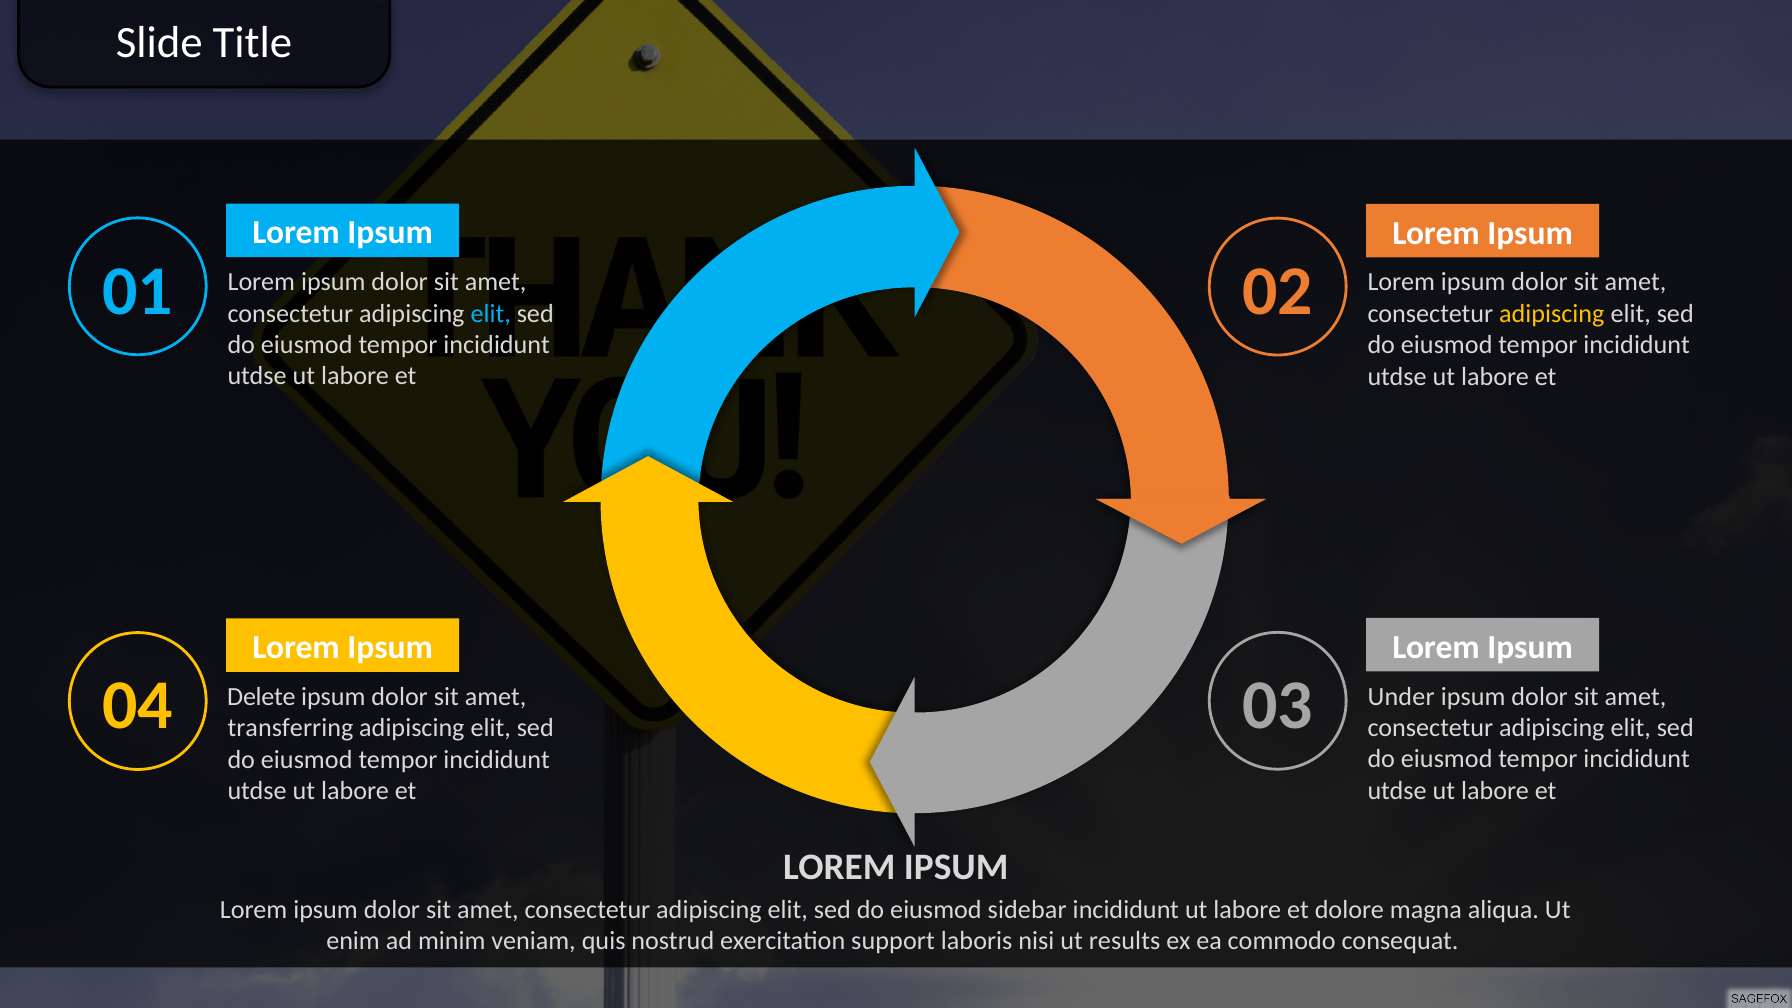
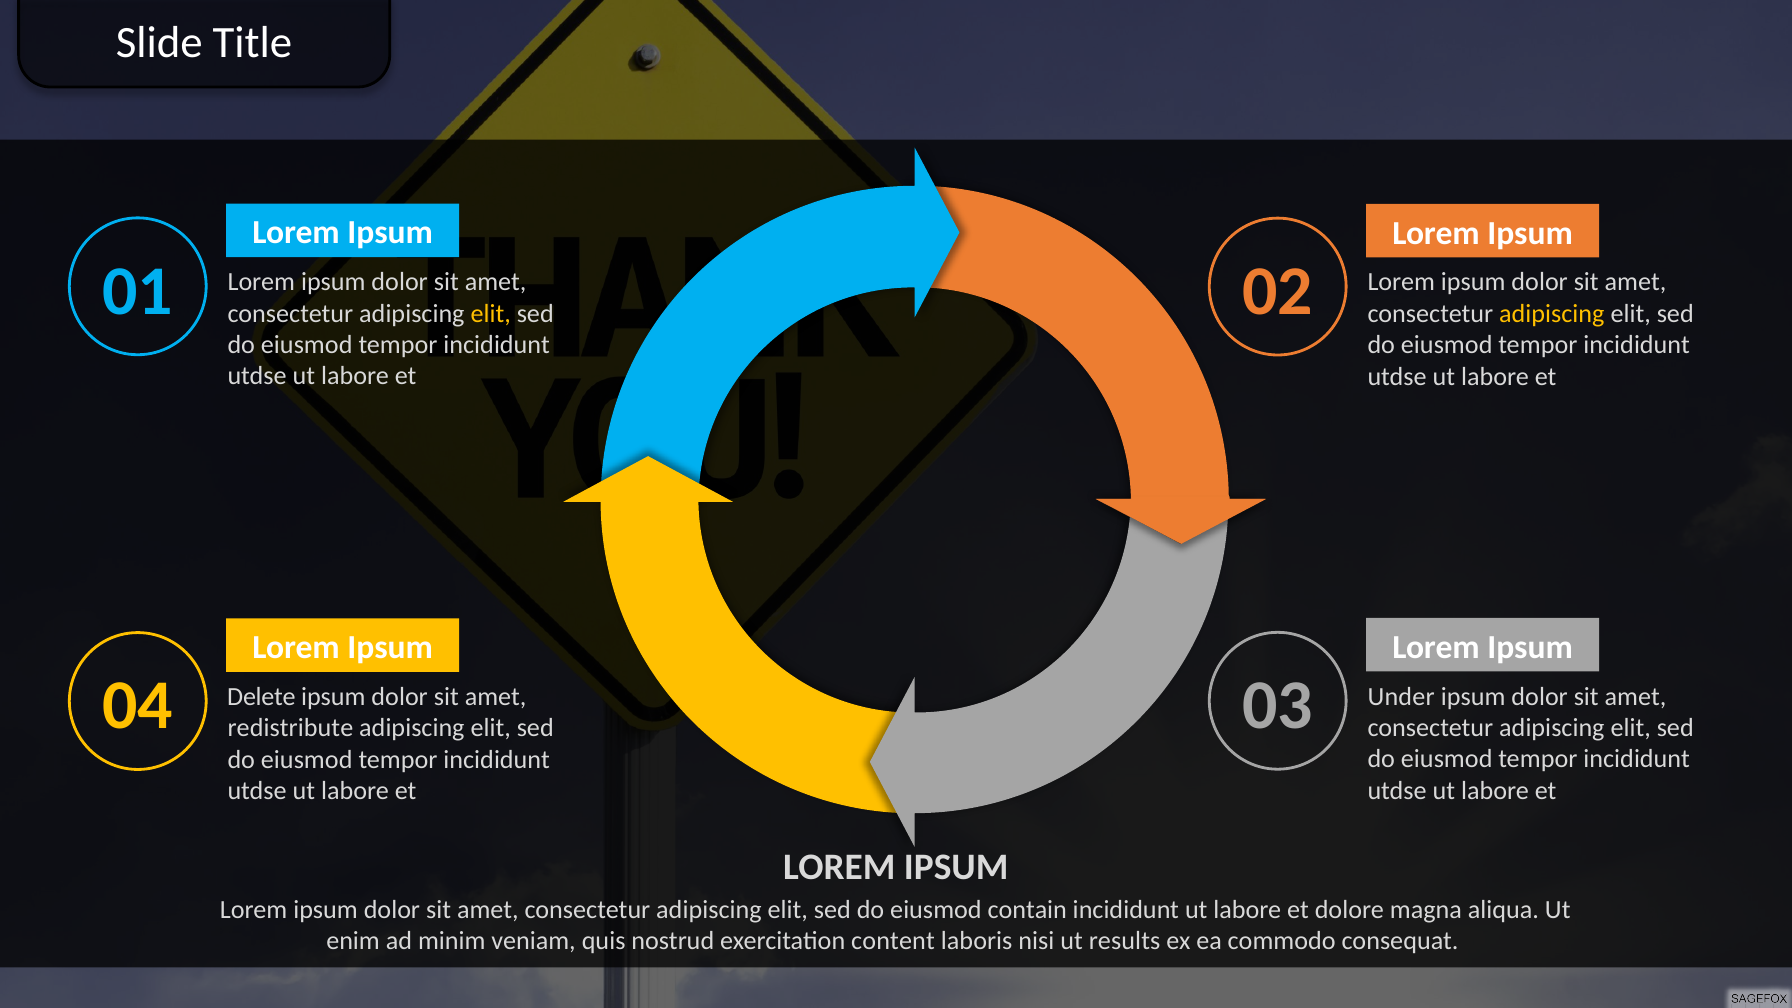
elit colour: light blue -> yellow (491, 313)
transferring: transferring -> redistribute (290, 728)
sidebar: sidebar -> contain (1027, 910)
support: support -> content (893, 941)
